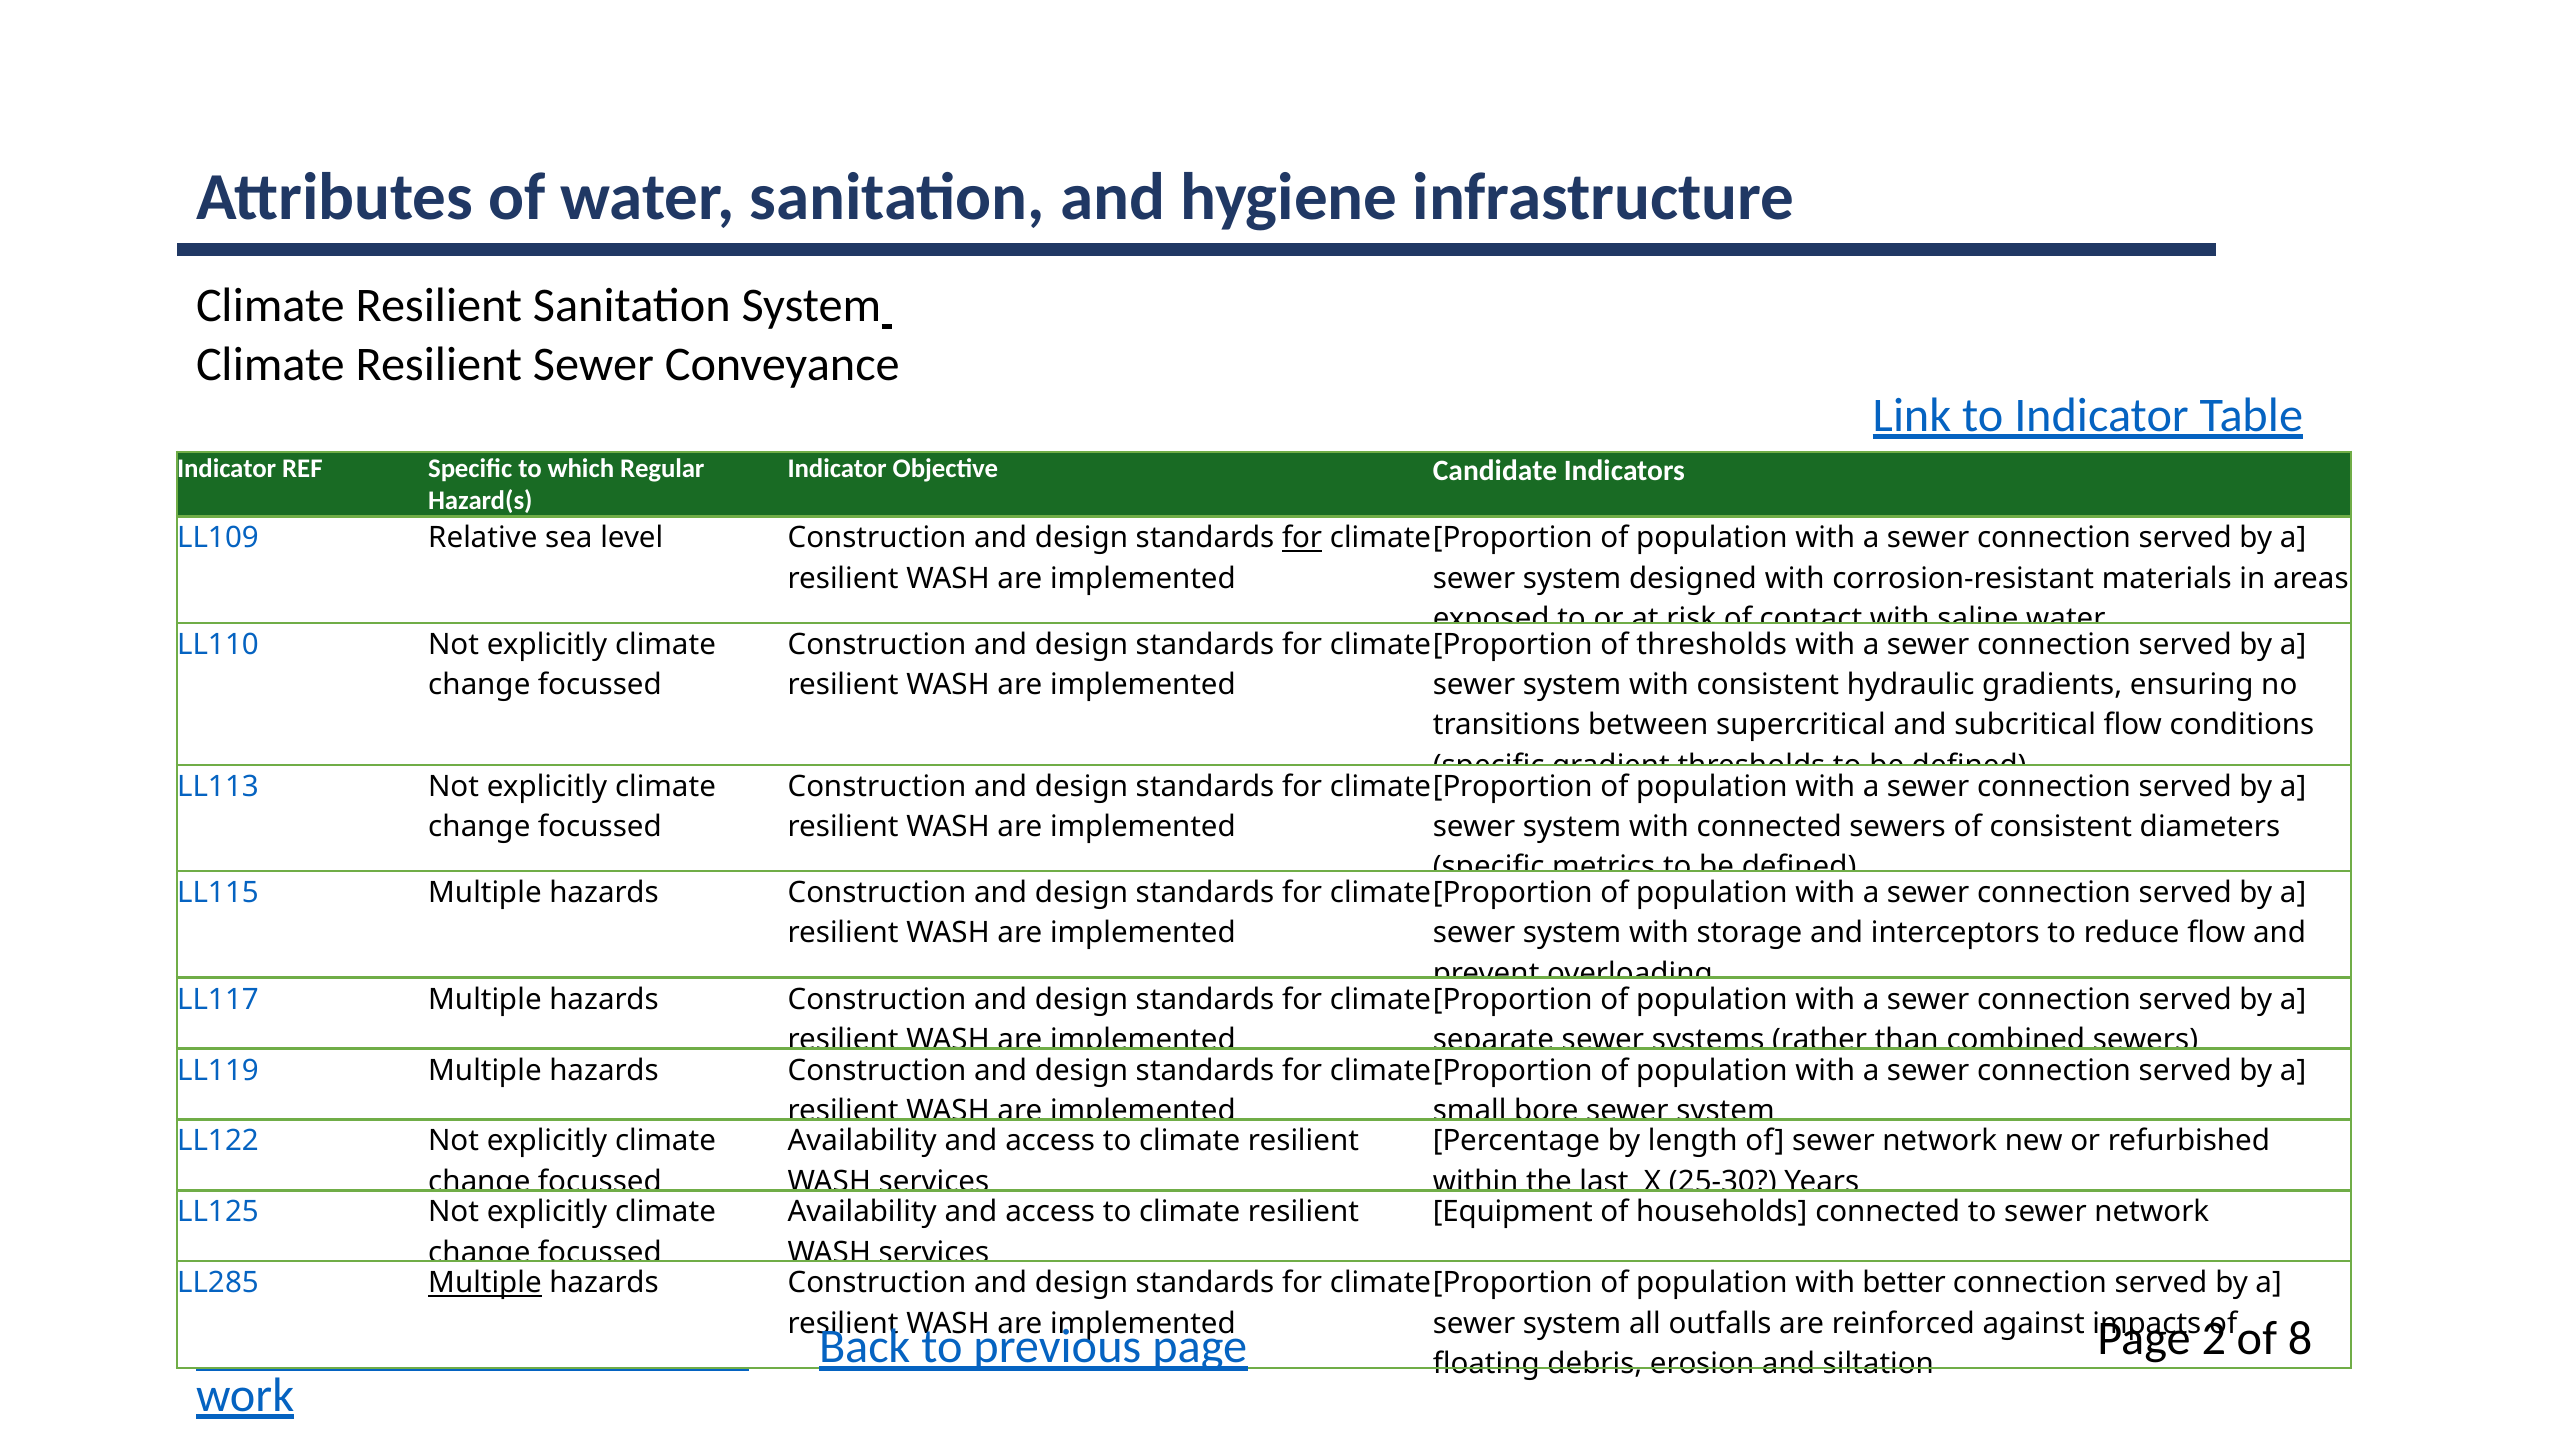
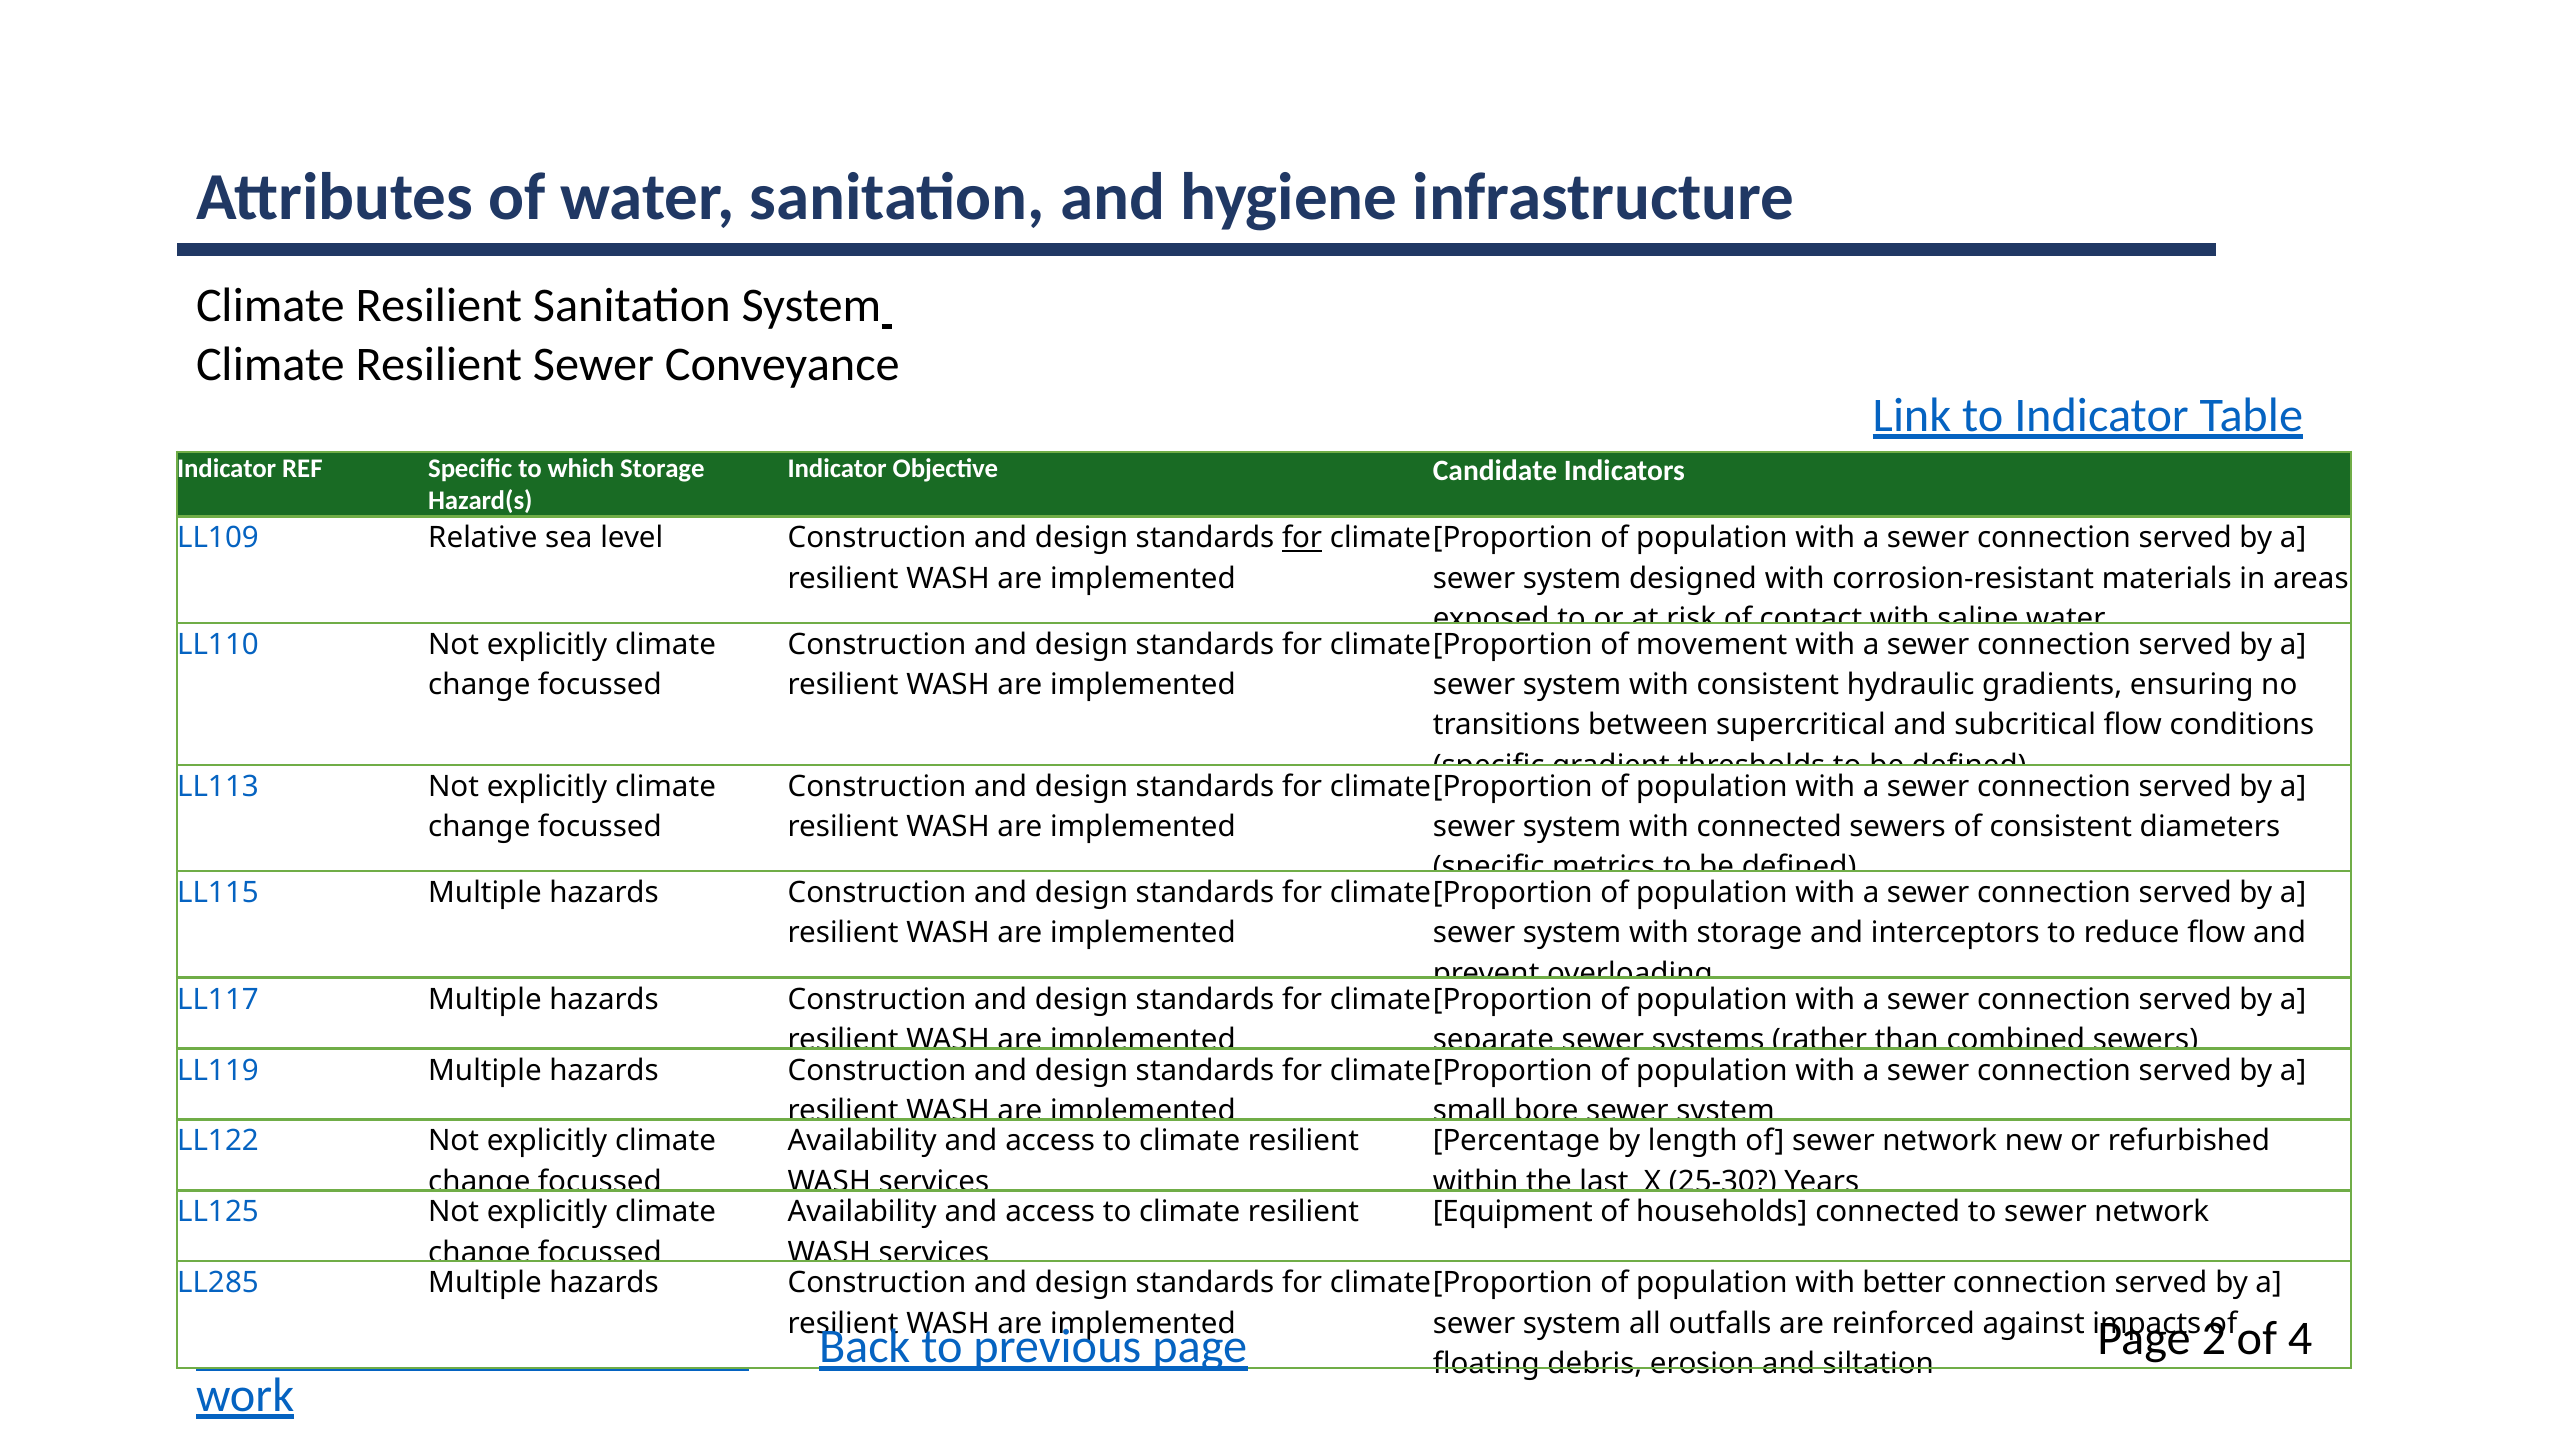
which Regular: Regular -> Storage (662, 468)
of thresholds: thresholds -> movement (1712, 645)
Multiple underline: present -> none (485, 1283)
8: 8 -> 4 (2300, 1339)
